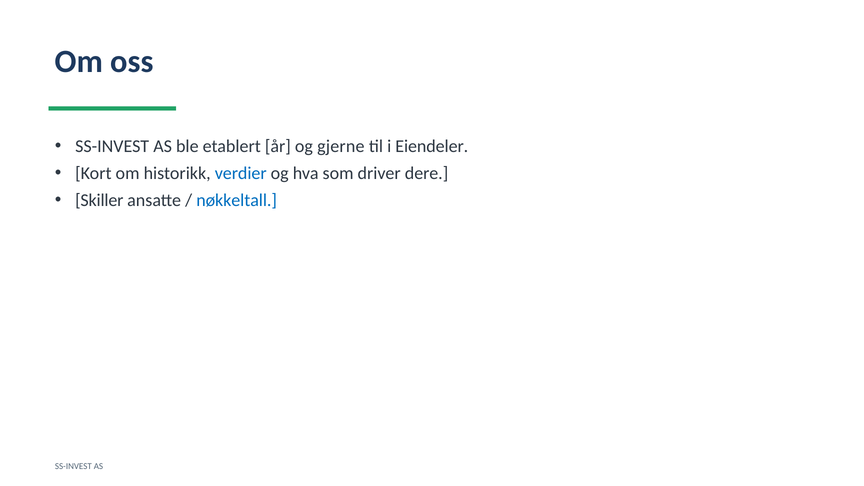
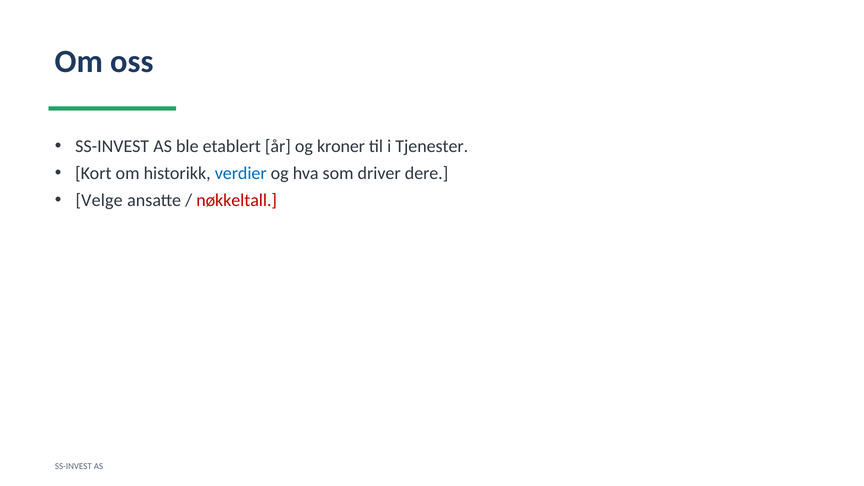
gjerne: gjerne -> kroner (341, 146)
Eiendeler: Eiendeler -> Tjenester (432, 146)
Skiller: Skiller -> Velge (99, 200)
nøkkeltall colour: blue -> red (237, 200)
